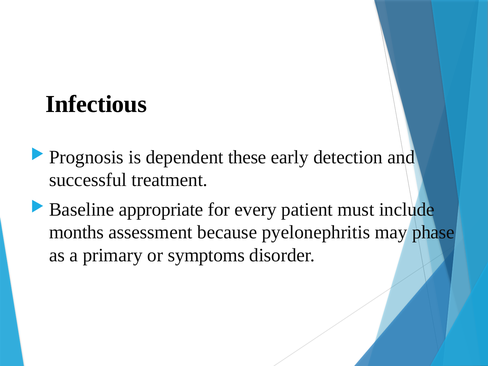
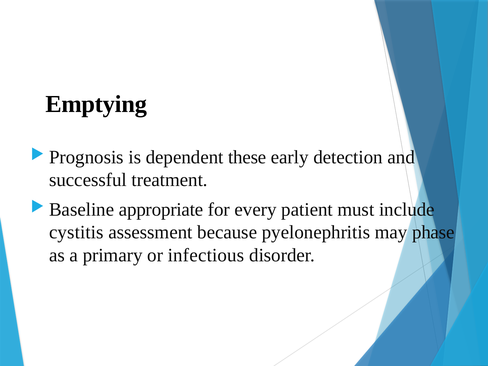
Infectious: Infectious -> Emptying (96, 104)
months: months -> cystitis (76, 232)
symptoms: symptoms -> infectious (206, 255)
